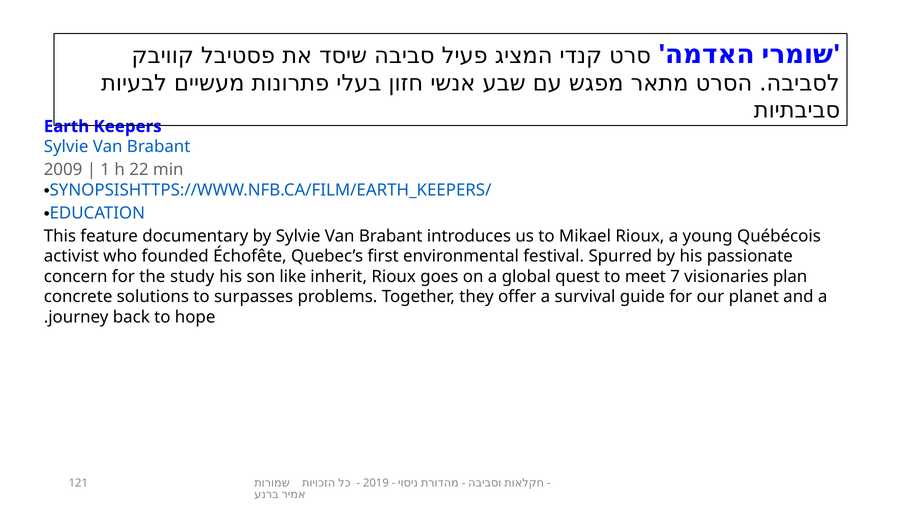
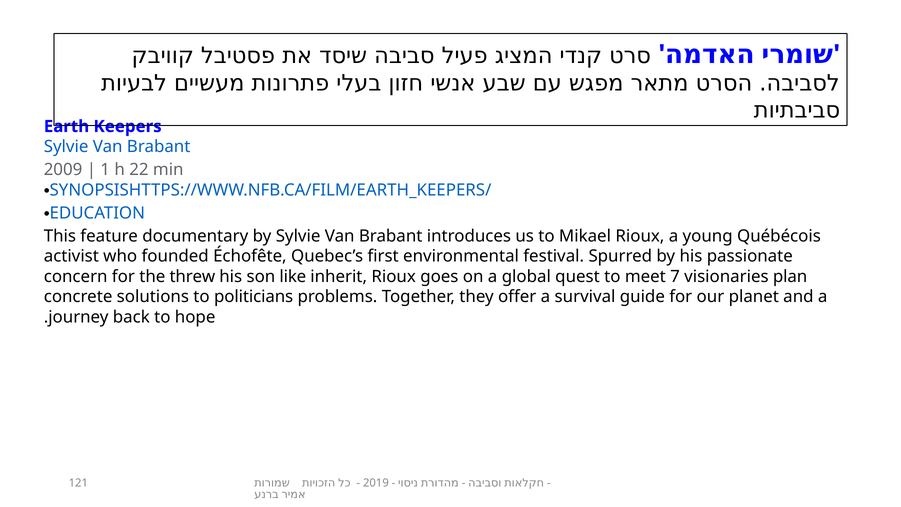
study: study -> threw (192, 276)
surpasses: surpasses -> politicians (254, 297)
